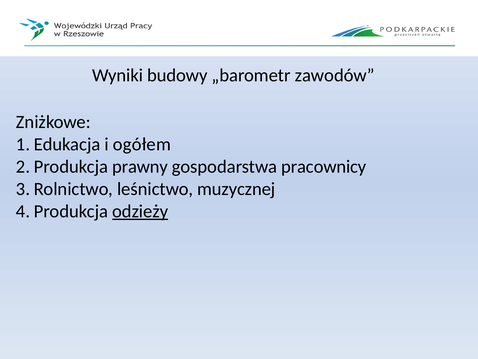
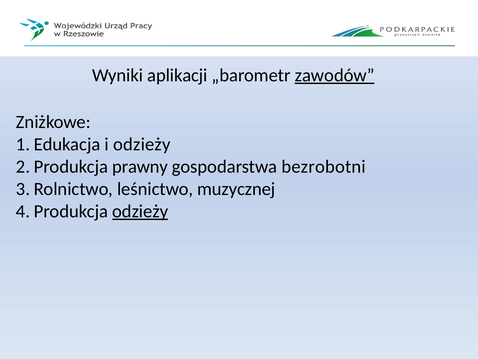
budowy: budowy -> aplikacji (177, 75)
zawodów underline: none -> present (335, 75)
i ogółem: ogółem -> odzieży (142, 144)
pracownicy: pracownicy -> bezrobotni (324, 166)
